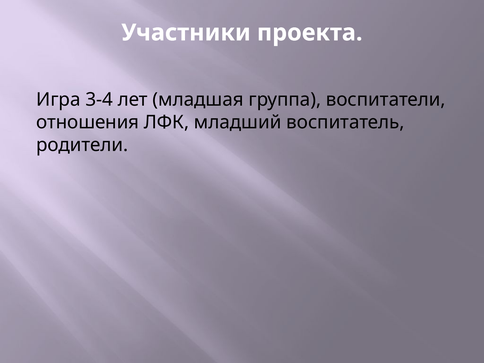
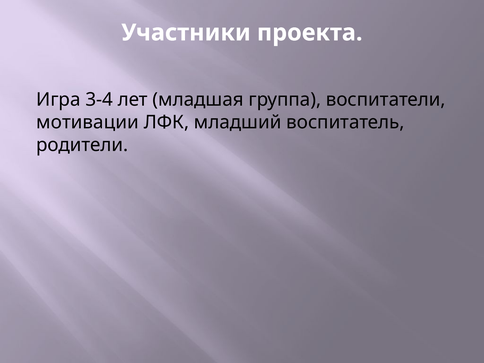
отношения: отношения -> мотивации (88, 122)
